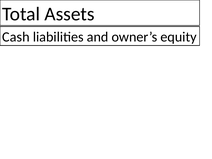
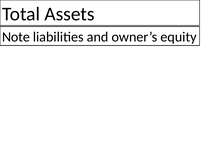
Cash: Cash -> Note (16, 37)
